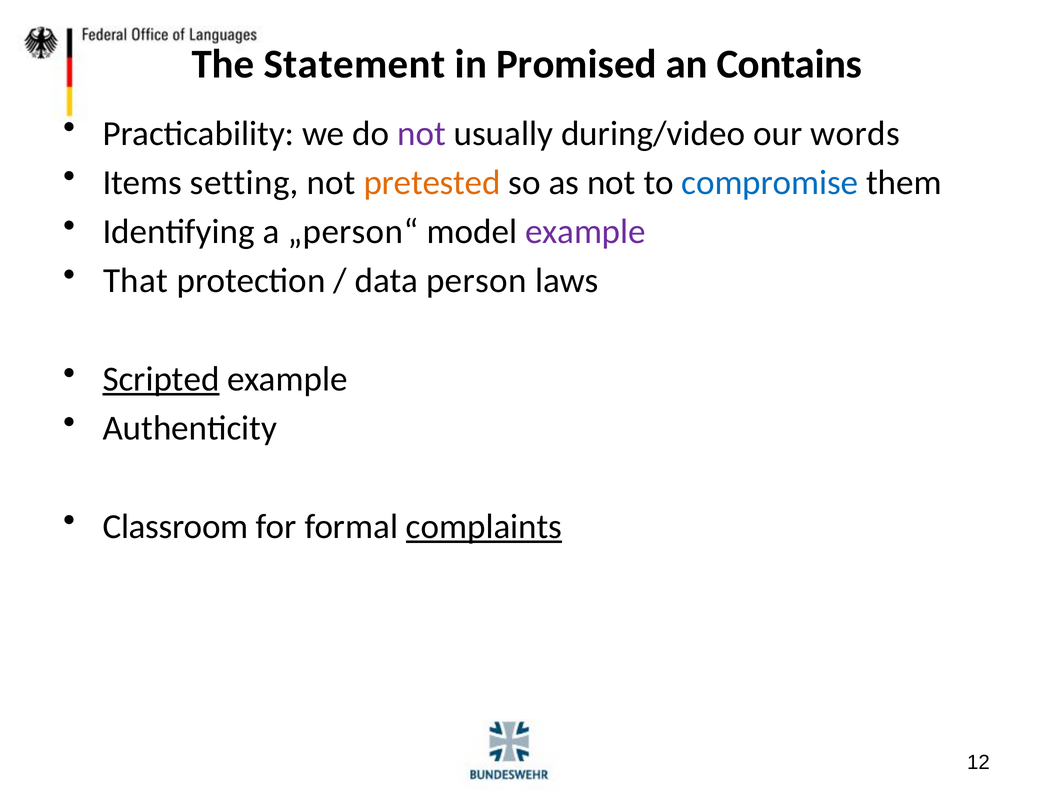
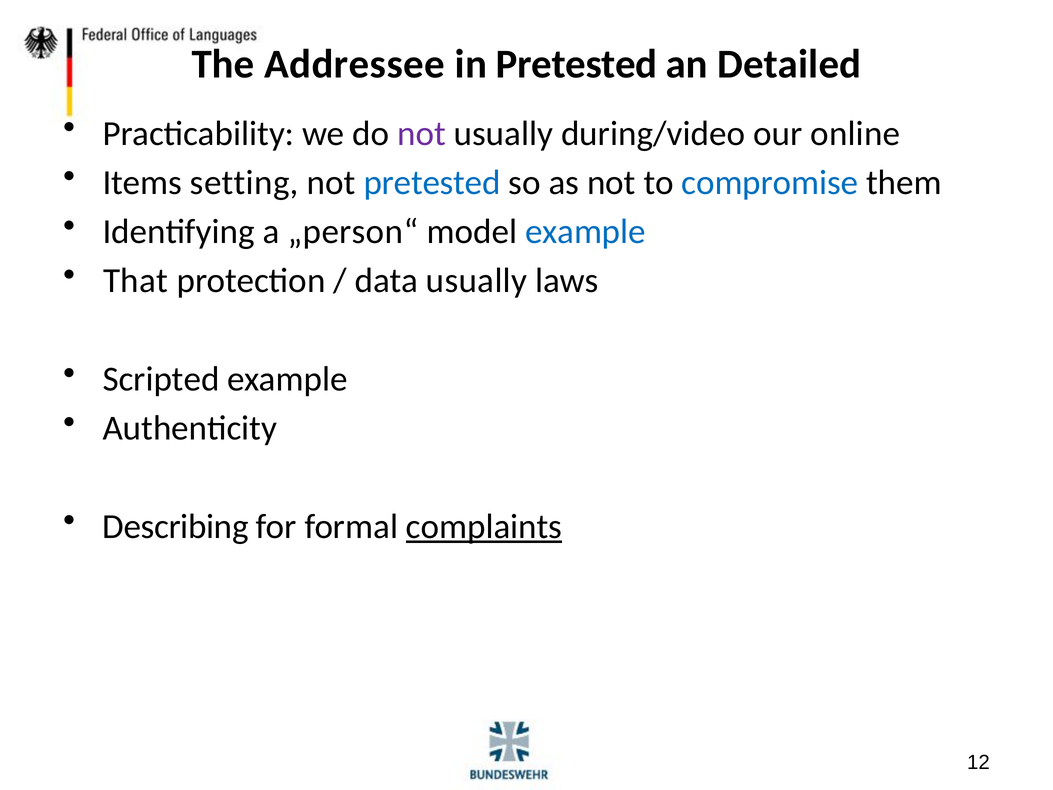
Statement: Statement -> Addressee (354, 64)
in Promised: Promised -> Pretested (577, 64)
Contains: Contains -> Detailed (789, 64)
words: words -> online (855, 133)
pretested colour: orange -> blue (432, 183)
example colour: purple -> blue (585, 232)
data person: person -> usually (476, 281)
Scripted underline: present -> none (161, 379)
Classroom: Classroom -> Describing (175, 526)
